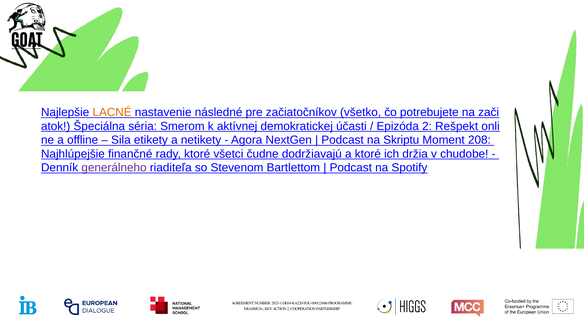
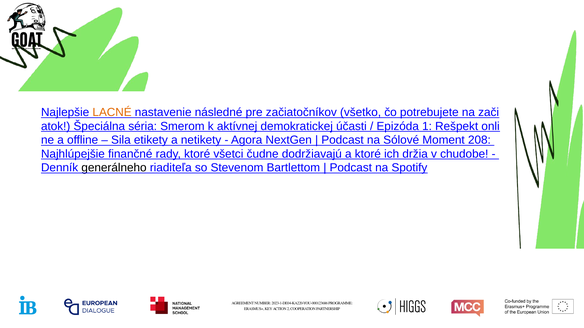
Epizóda 2: 2 -> 1 (427, 126)
Skriptu: Skriptu -> Sólové (401, 140)
generálneho colour: purple -> black (114, 168)
